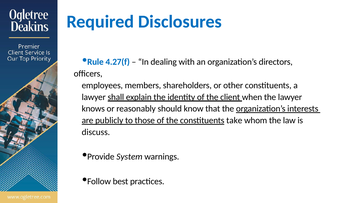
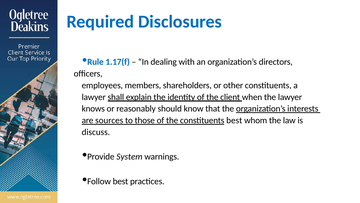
4.27(f: 4.27(f -> 1.17(f (118, 62)
publicly: publicly -> sources (109, 120)
constituents take: take -> best (234, 120)
